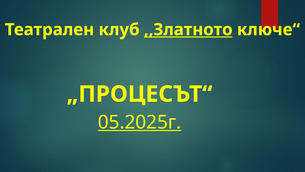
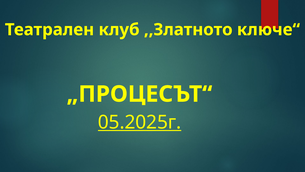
,,Златното underline: present -> none (188, 30)
